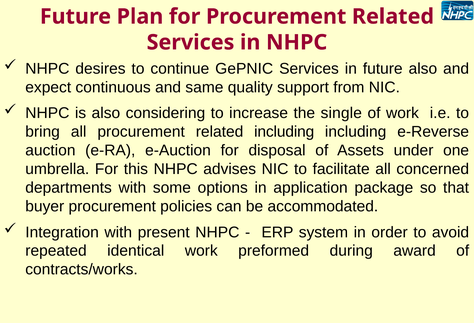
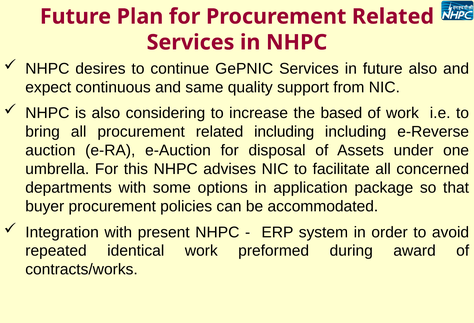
single: single -> based (341, 113)
